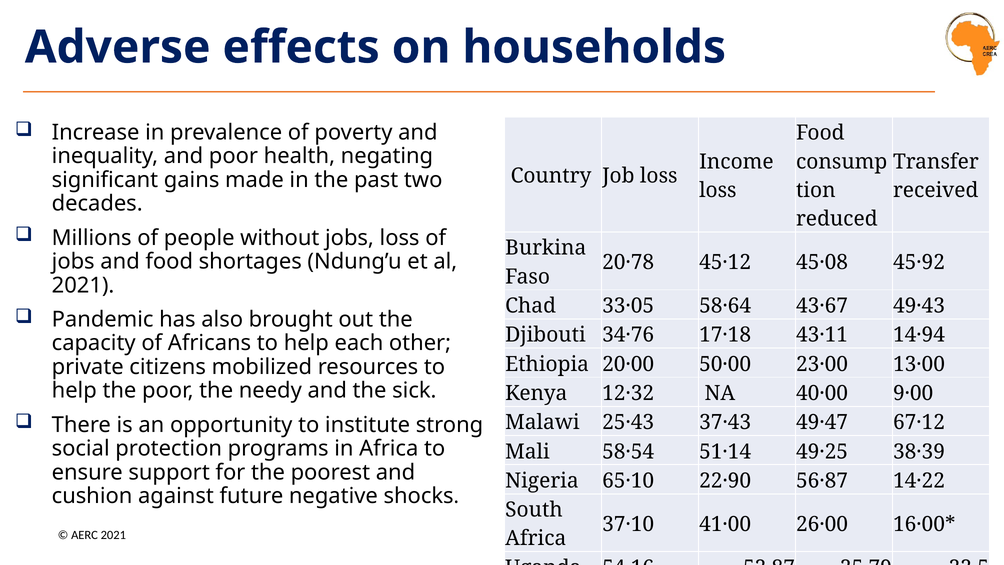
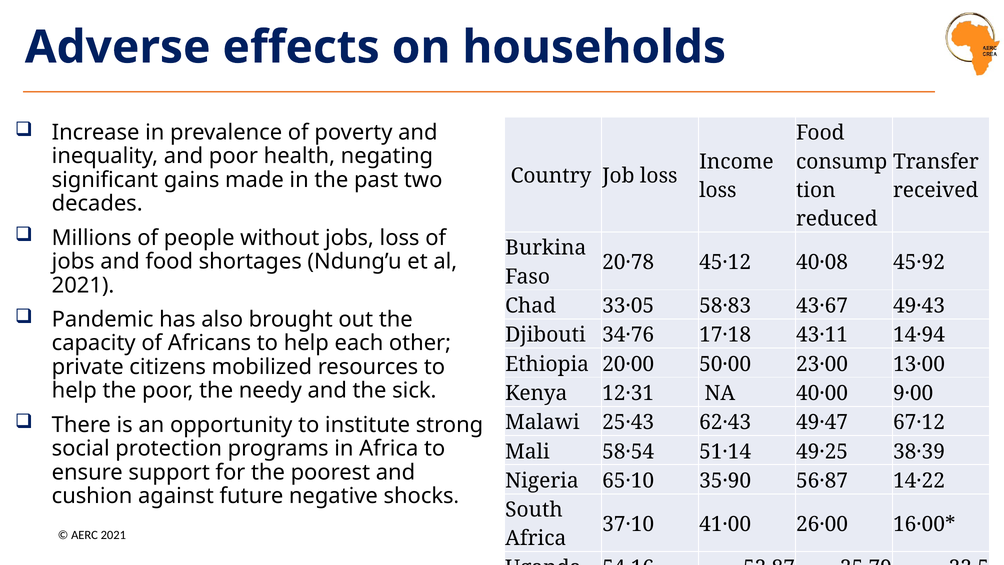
45·08: 45·08 -> 40·08 (822, 262)
58·64: 58·64 -> 58·83 (725, 306)
12·32: 12·32 -> 12·31 (628, 393)
37·43: 37·43 -> 62·43 (725, 422)
22·90: 22·90 -> 35·90 (725, 481)
